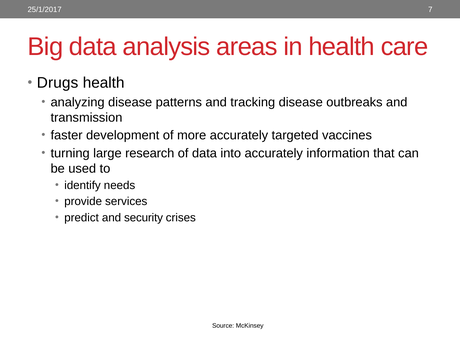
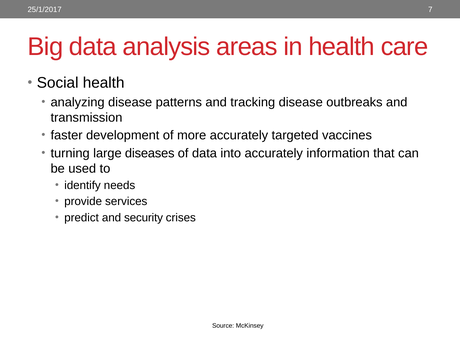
Drugs: Drugs -> Social (58, 83)
research: research -> diseases (150, 153)
